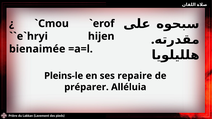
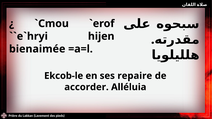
Pleins-le: Pleins-le -> Ekcob-le (64, 76)
préparer: préparer -> accorder (86, 87)
